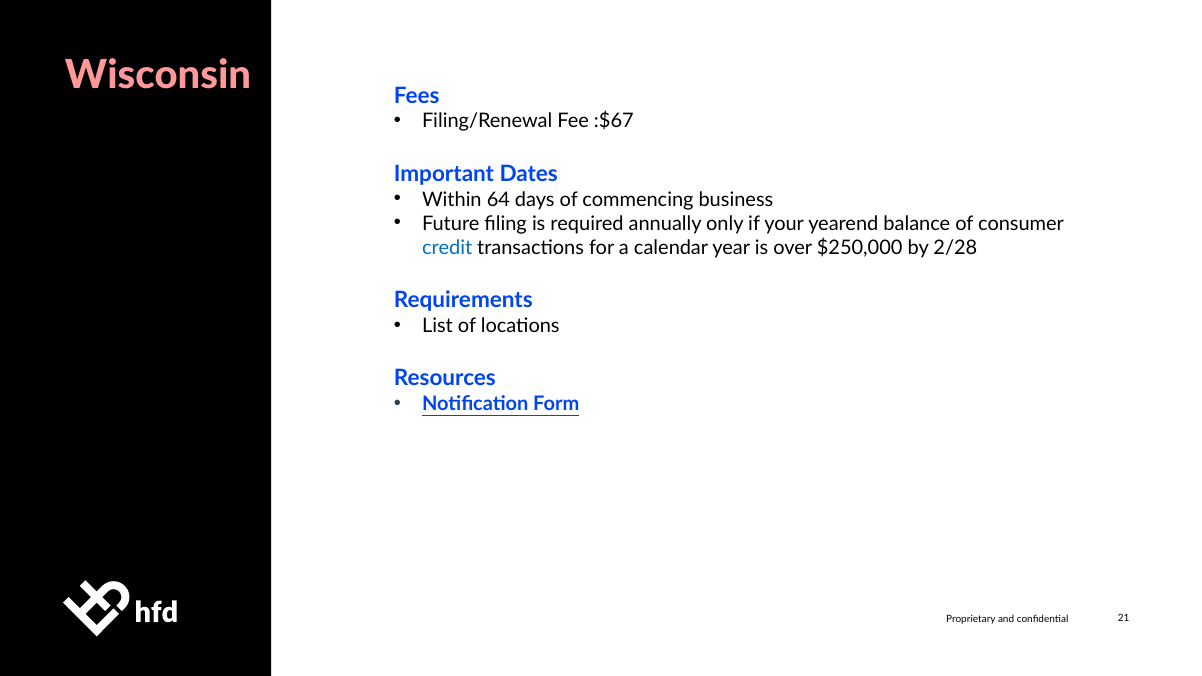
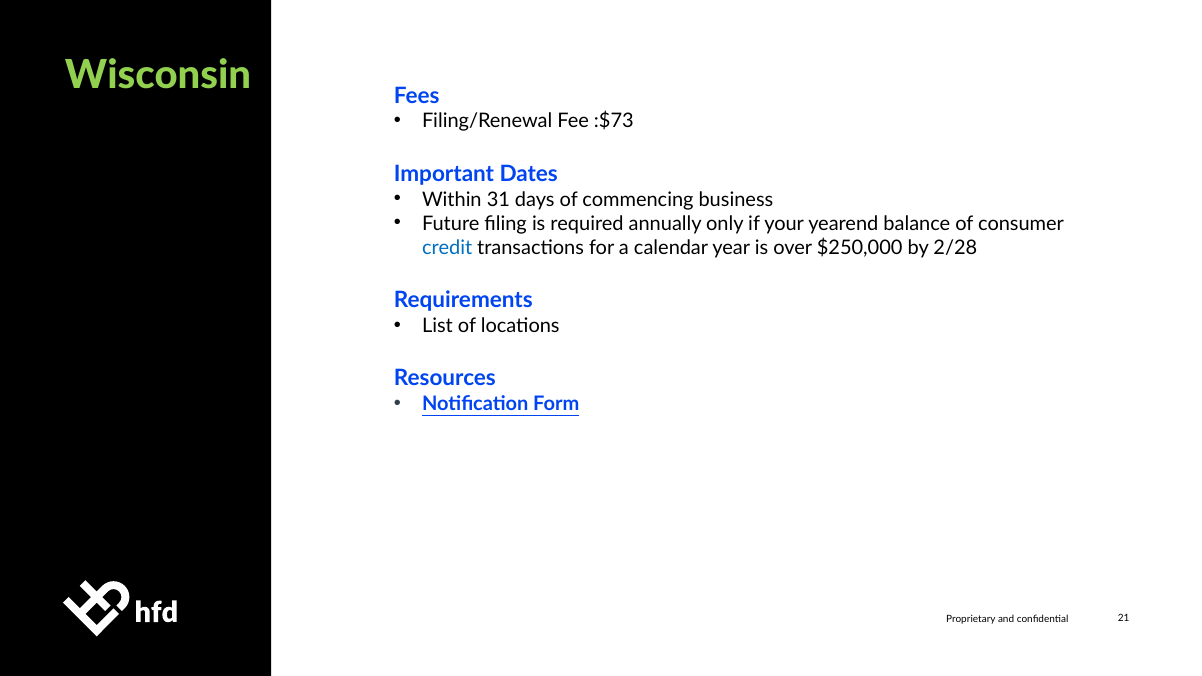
Wisconsin colour: pink -> light green (158, 76)
:$67: :$67 -> :$73 (614, 121)
64: 64 -> 31 (498, 199)
